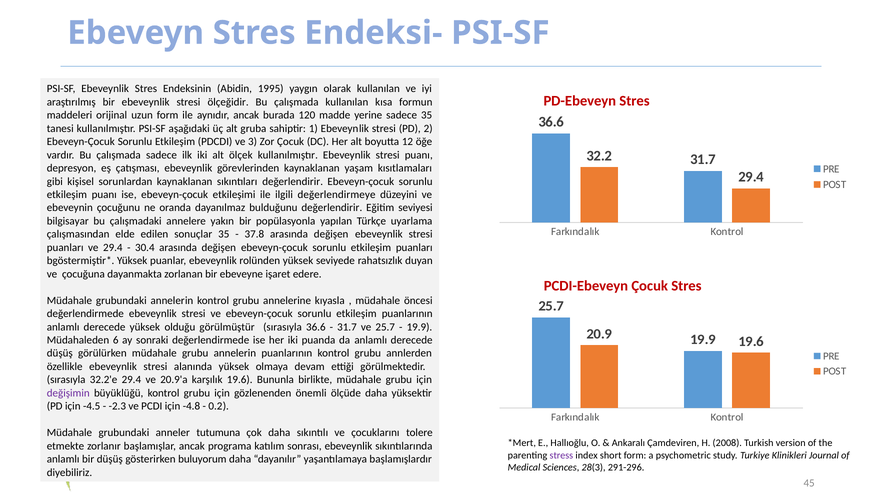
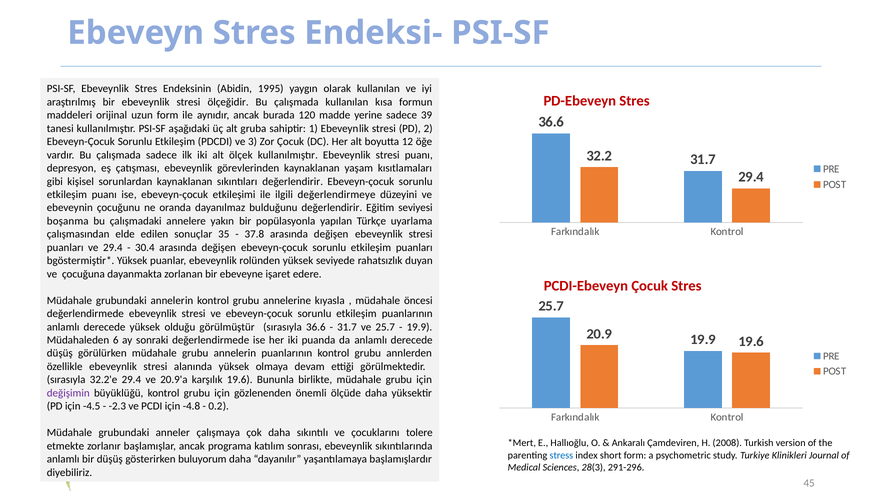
sadece 35: 35 -> 39 (427, 115)
bilgisayar: bilgisayar -> boşanma (68, 221)
tutumuna: tutumuna -> çalışmaya (218, 433)
stress colour: purple -> blue (561, 455)
